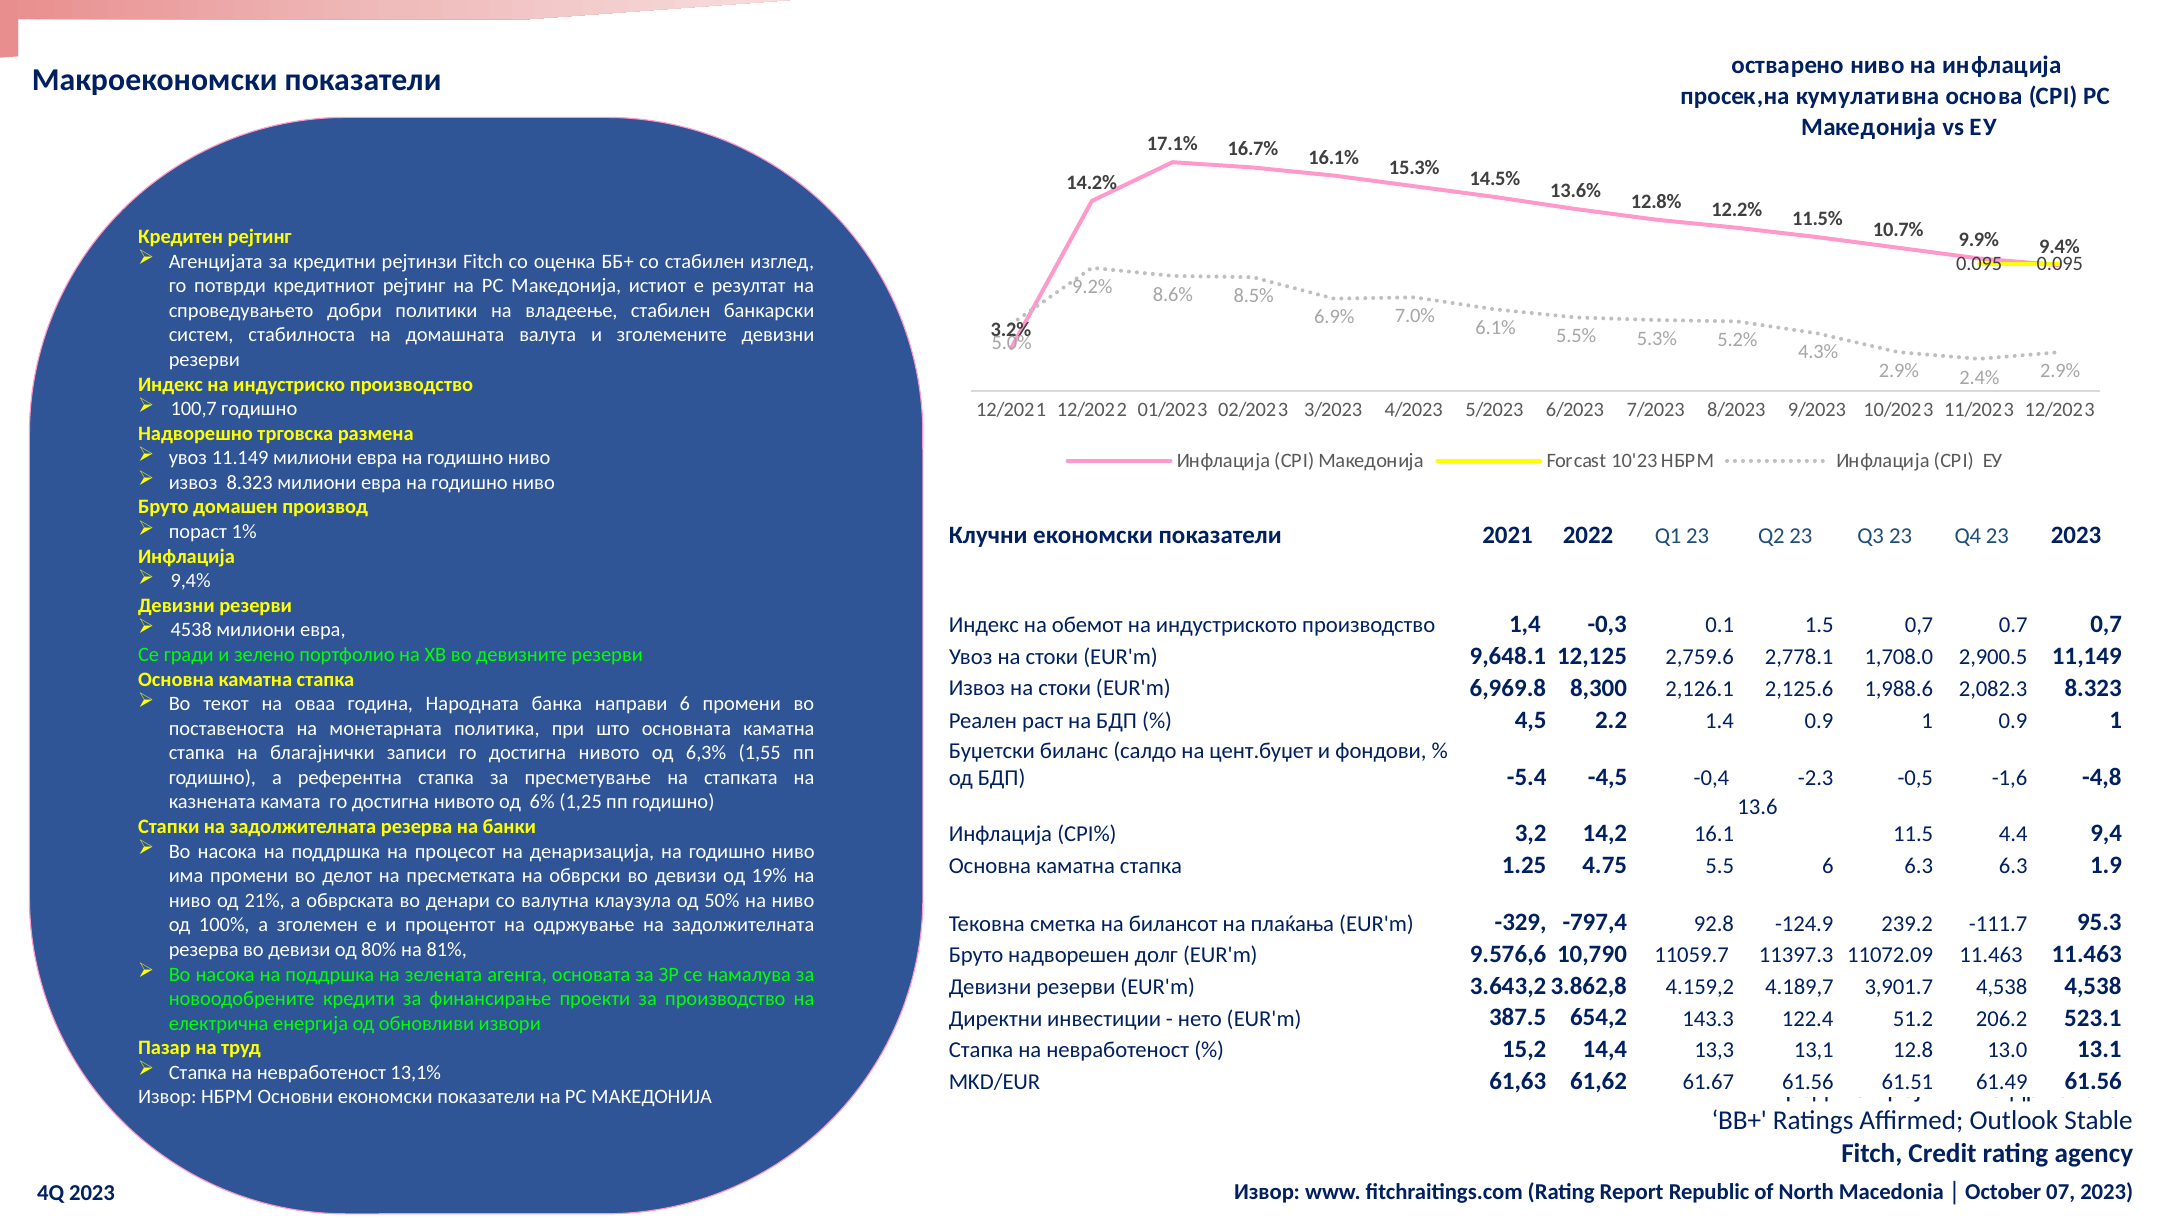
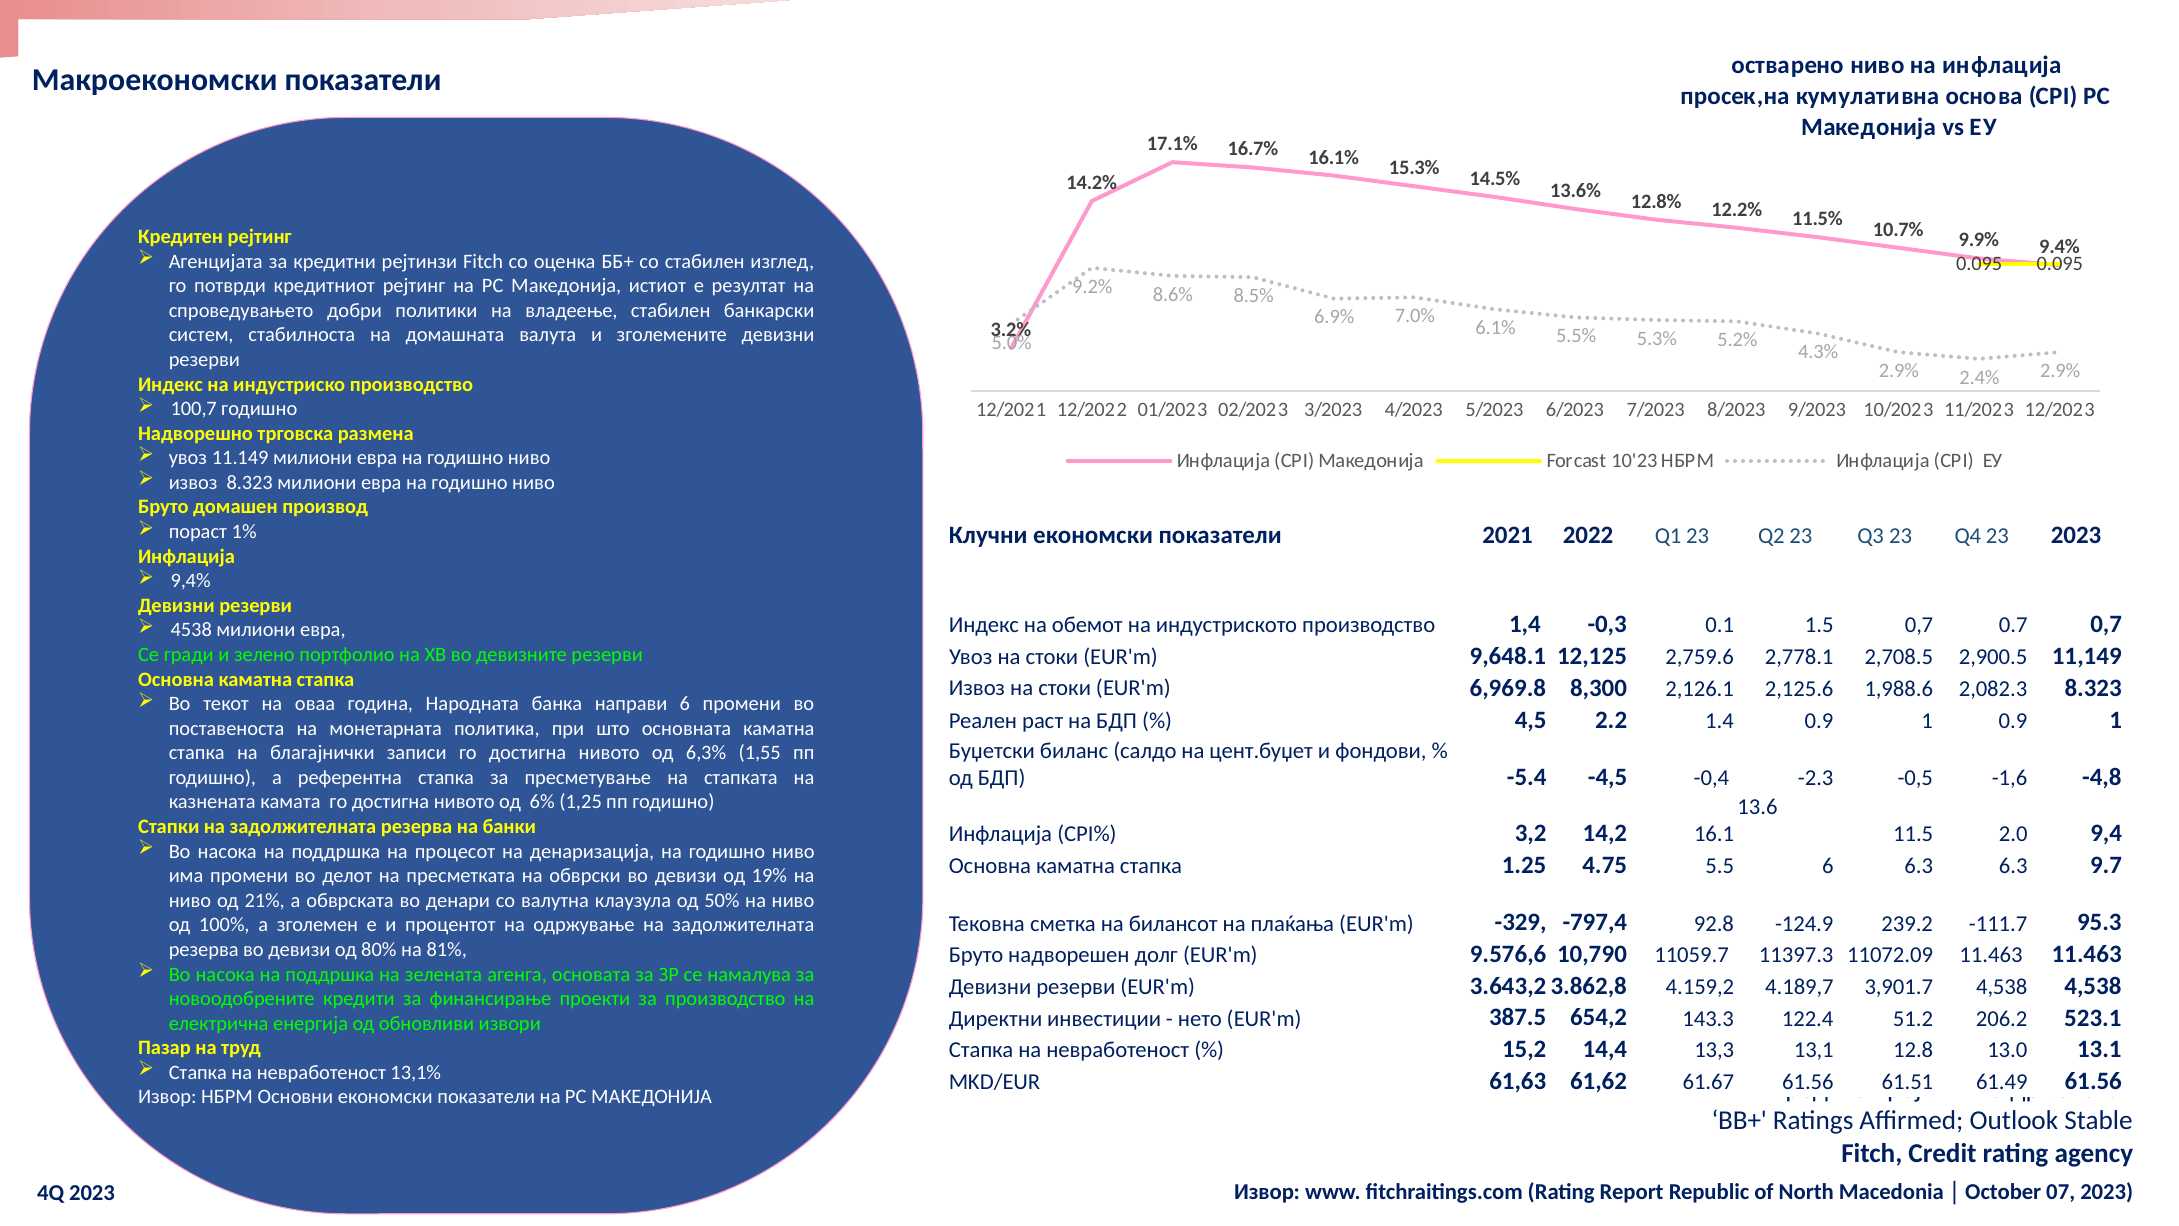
1,708.0: 1,708.0 -> 2,708.5 (1899, 657)
4.4: 4.4 -> 2.0 (2013, 834)
1.9: 1.9 -> 9.7 (2106, 865)
